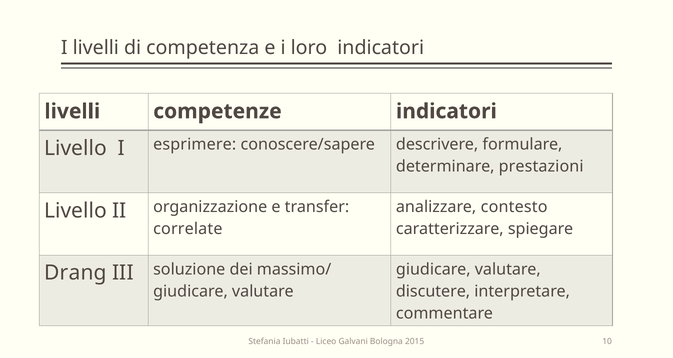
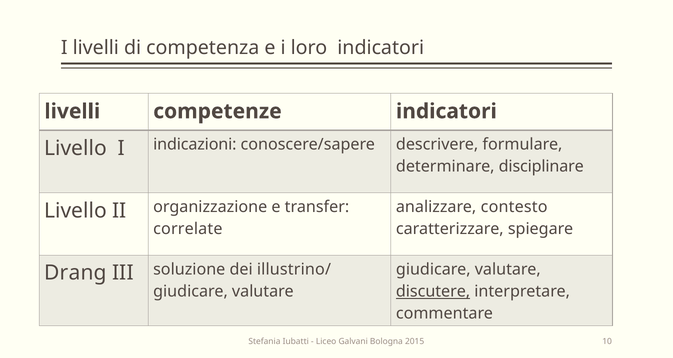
esprimere: esprimere -> indicazioni (195, 144)
prestazioni: prestazioni -> disciplinare (541, 166)
massimo/: massimo/ -> illustrino/ (294, 269)
discutere underline: none -> present (433, 291)
